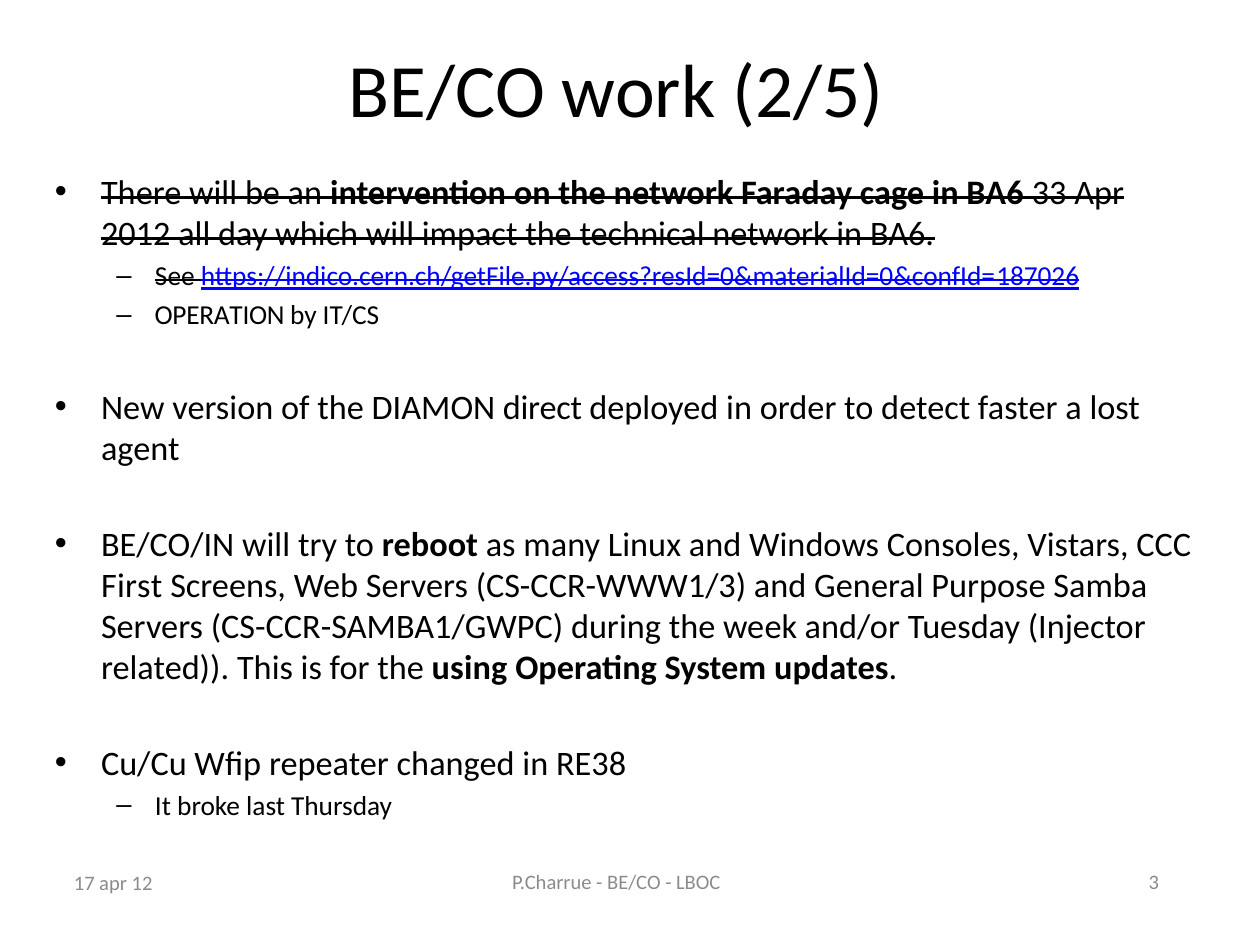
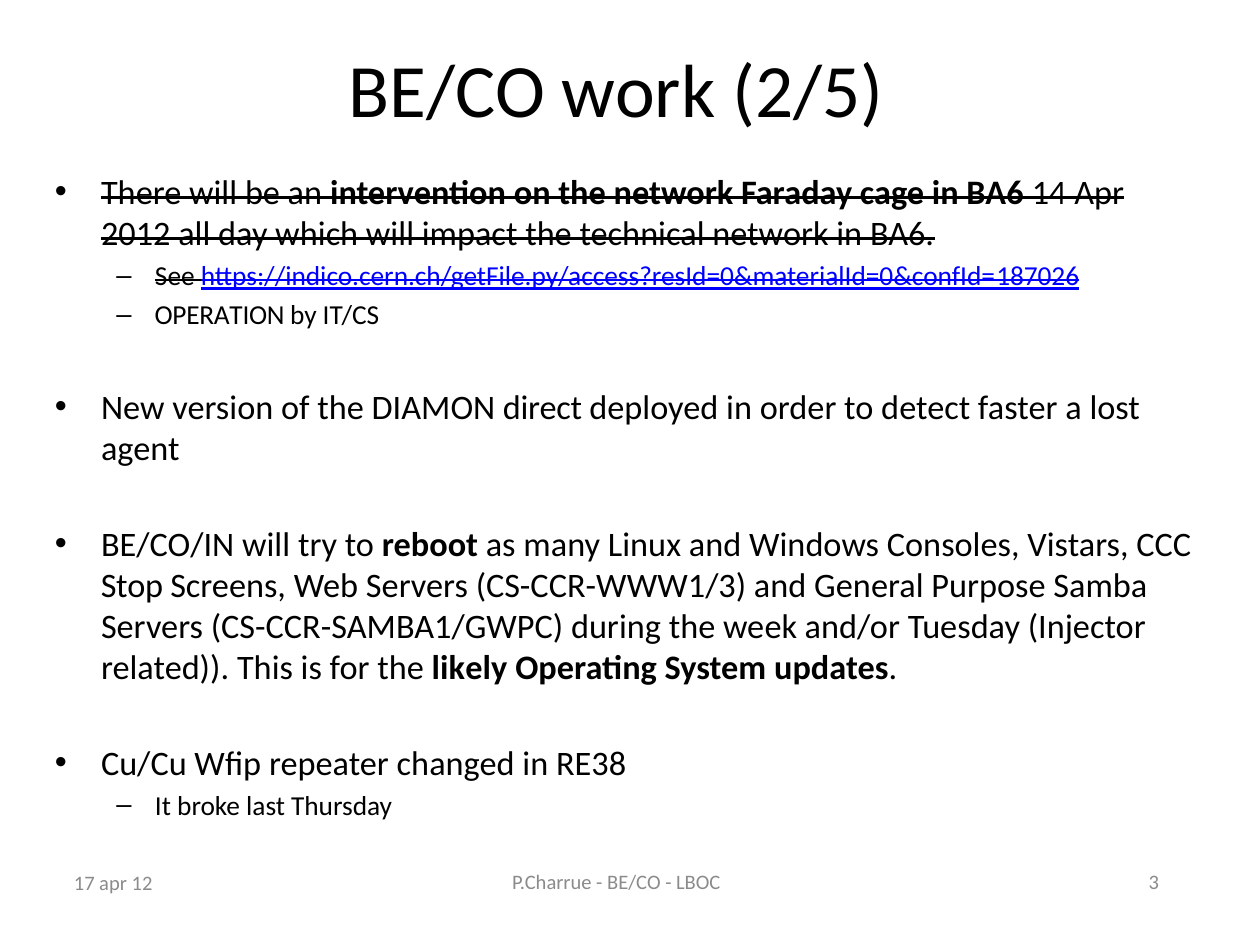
33: 33 -> 14 (1049, 193)
First: First -> Stop (132, 586)
using: using -> likely (470, 668)
